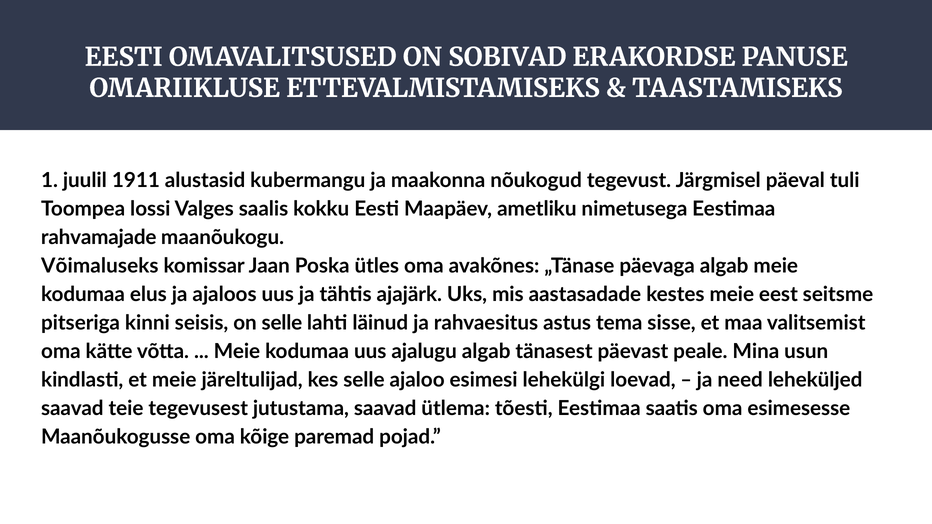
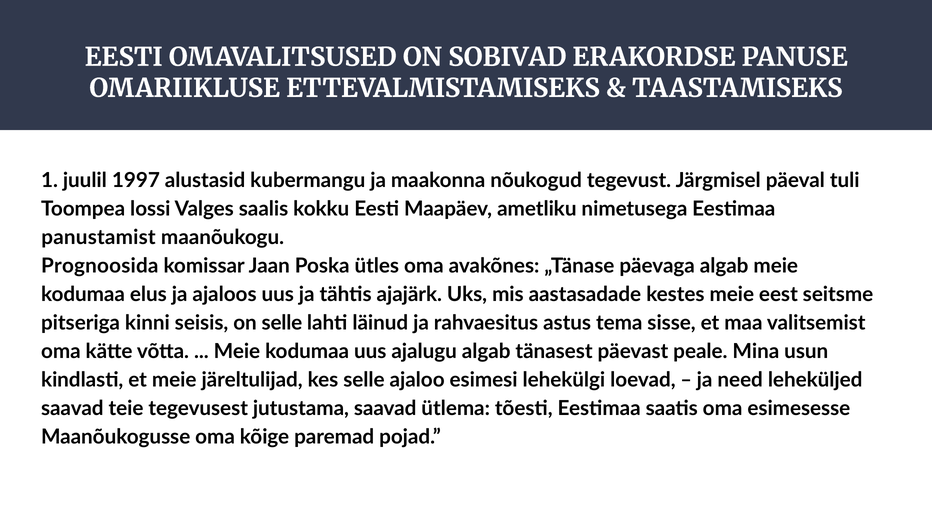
1911: 1911 -> 1997 (136, 180)
rahvamajade: rahvamajade -> panustamist (98, 237)
Võimaluseks: Võimaluseks -> Prognoosida (100, 266)
